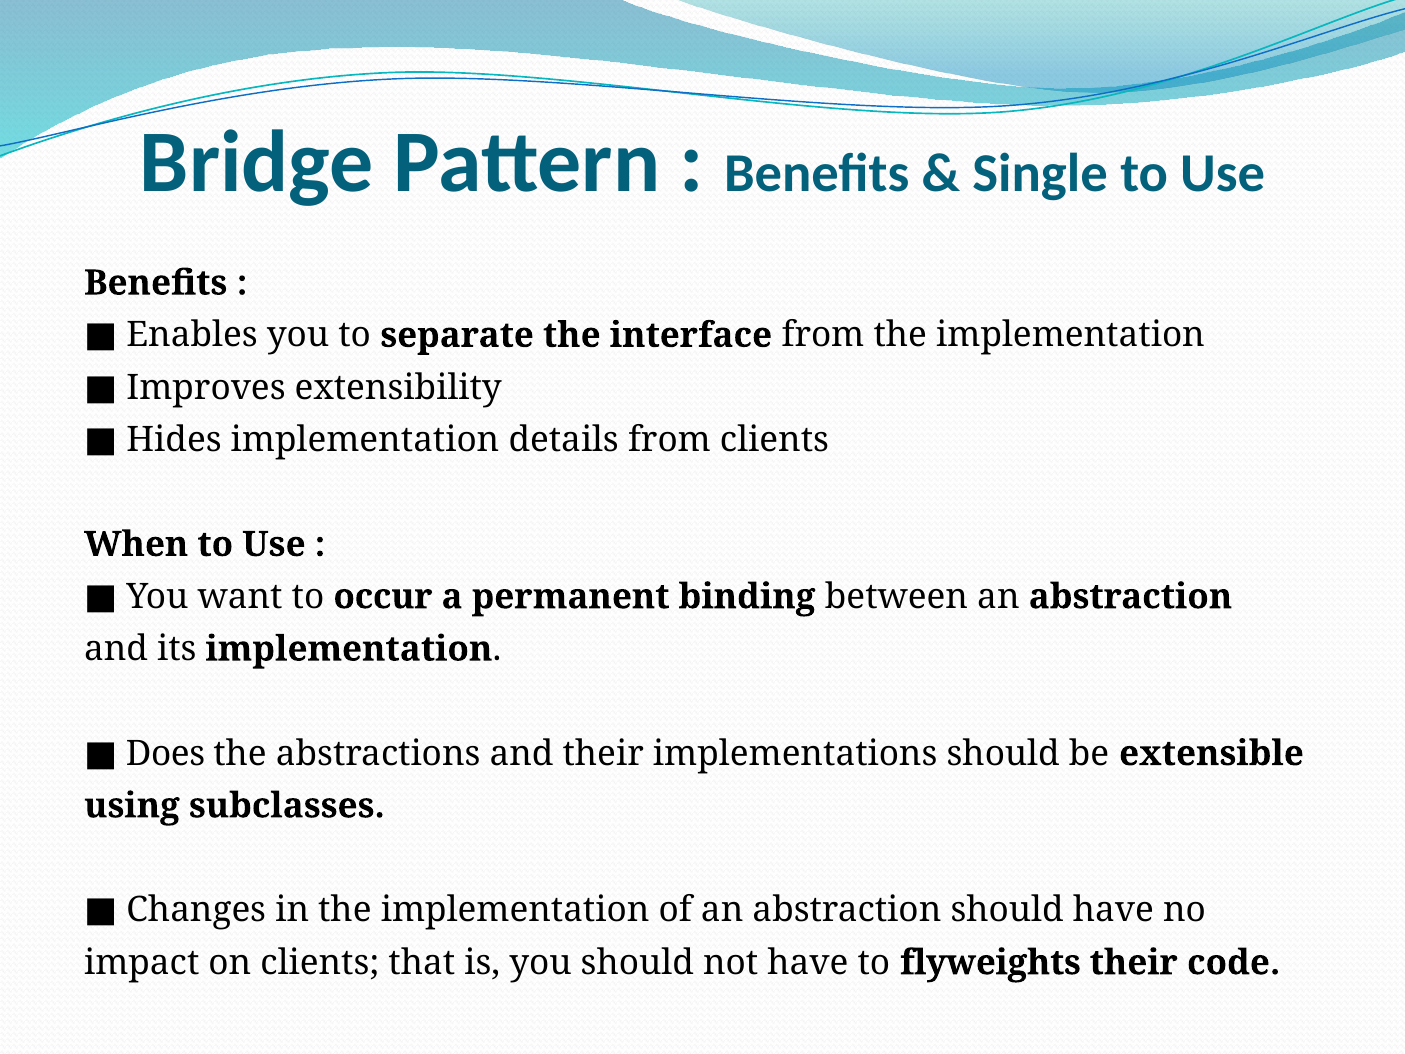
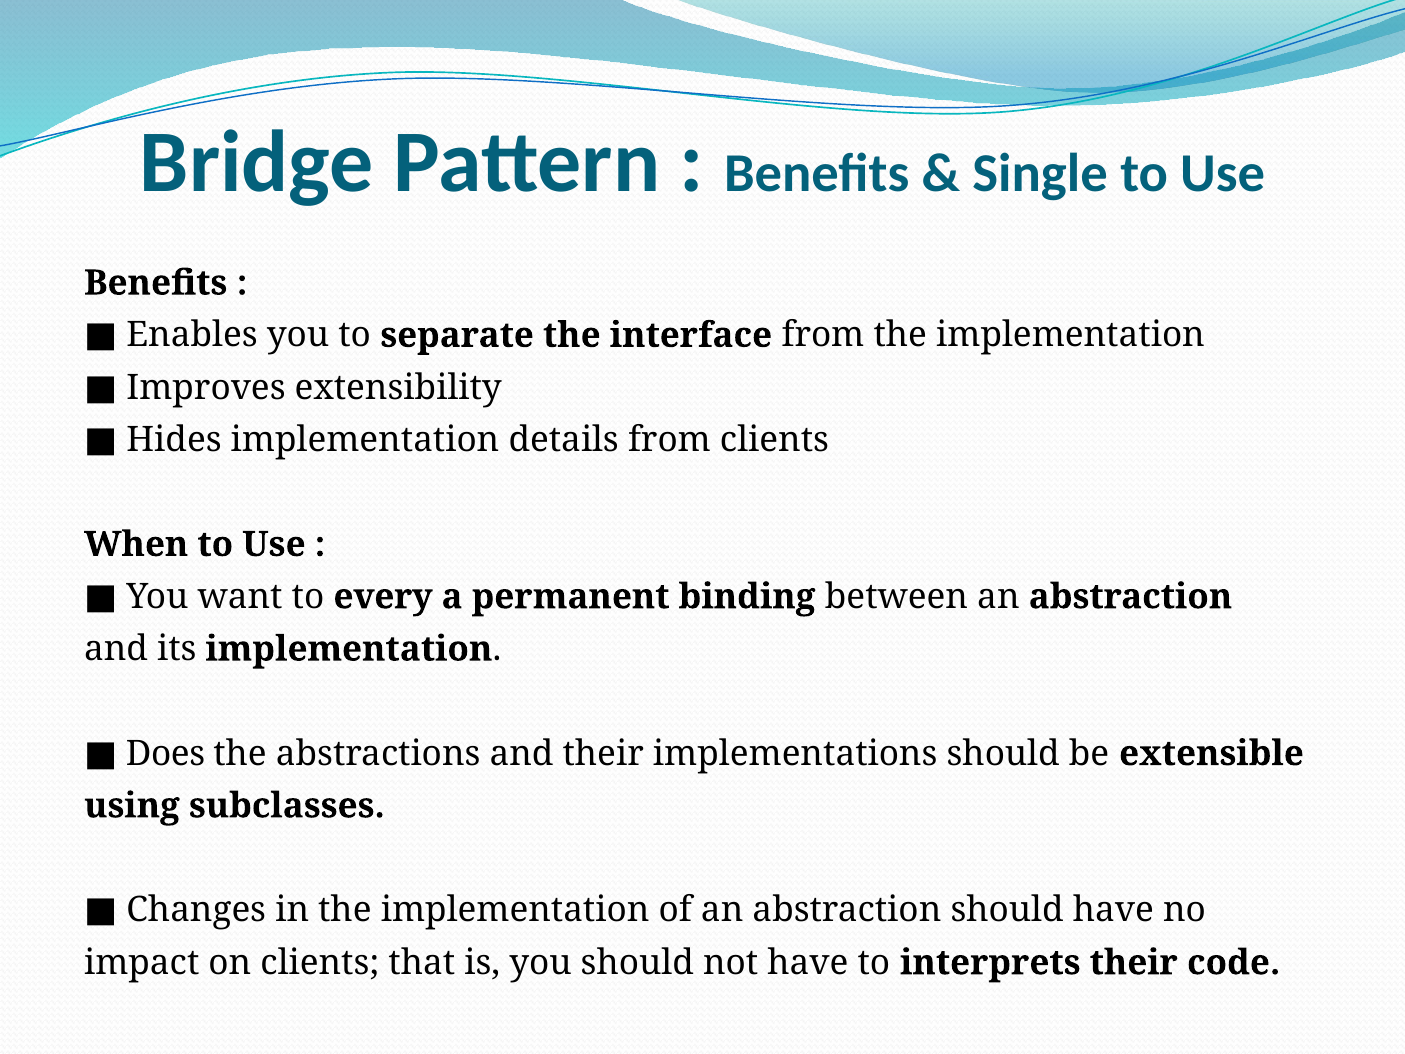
occur: occur -> every (383, 597)
flyweights: flyweights -> interprets (990, 962)
